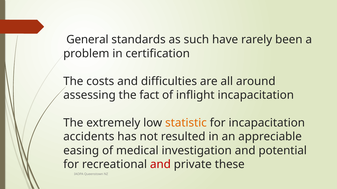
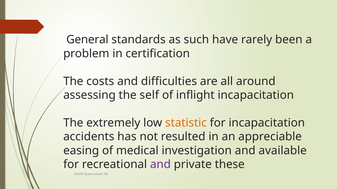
fact: fact -> self (149, 95)
potential: potential -> available (283, 151)
and colour: red -> purple (160, 165)
